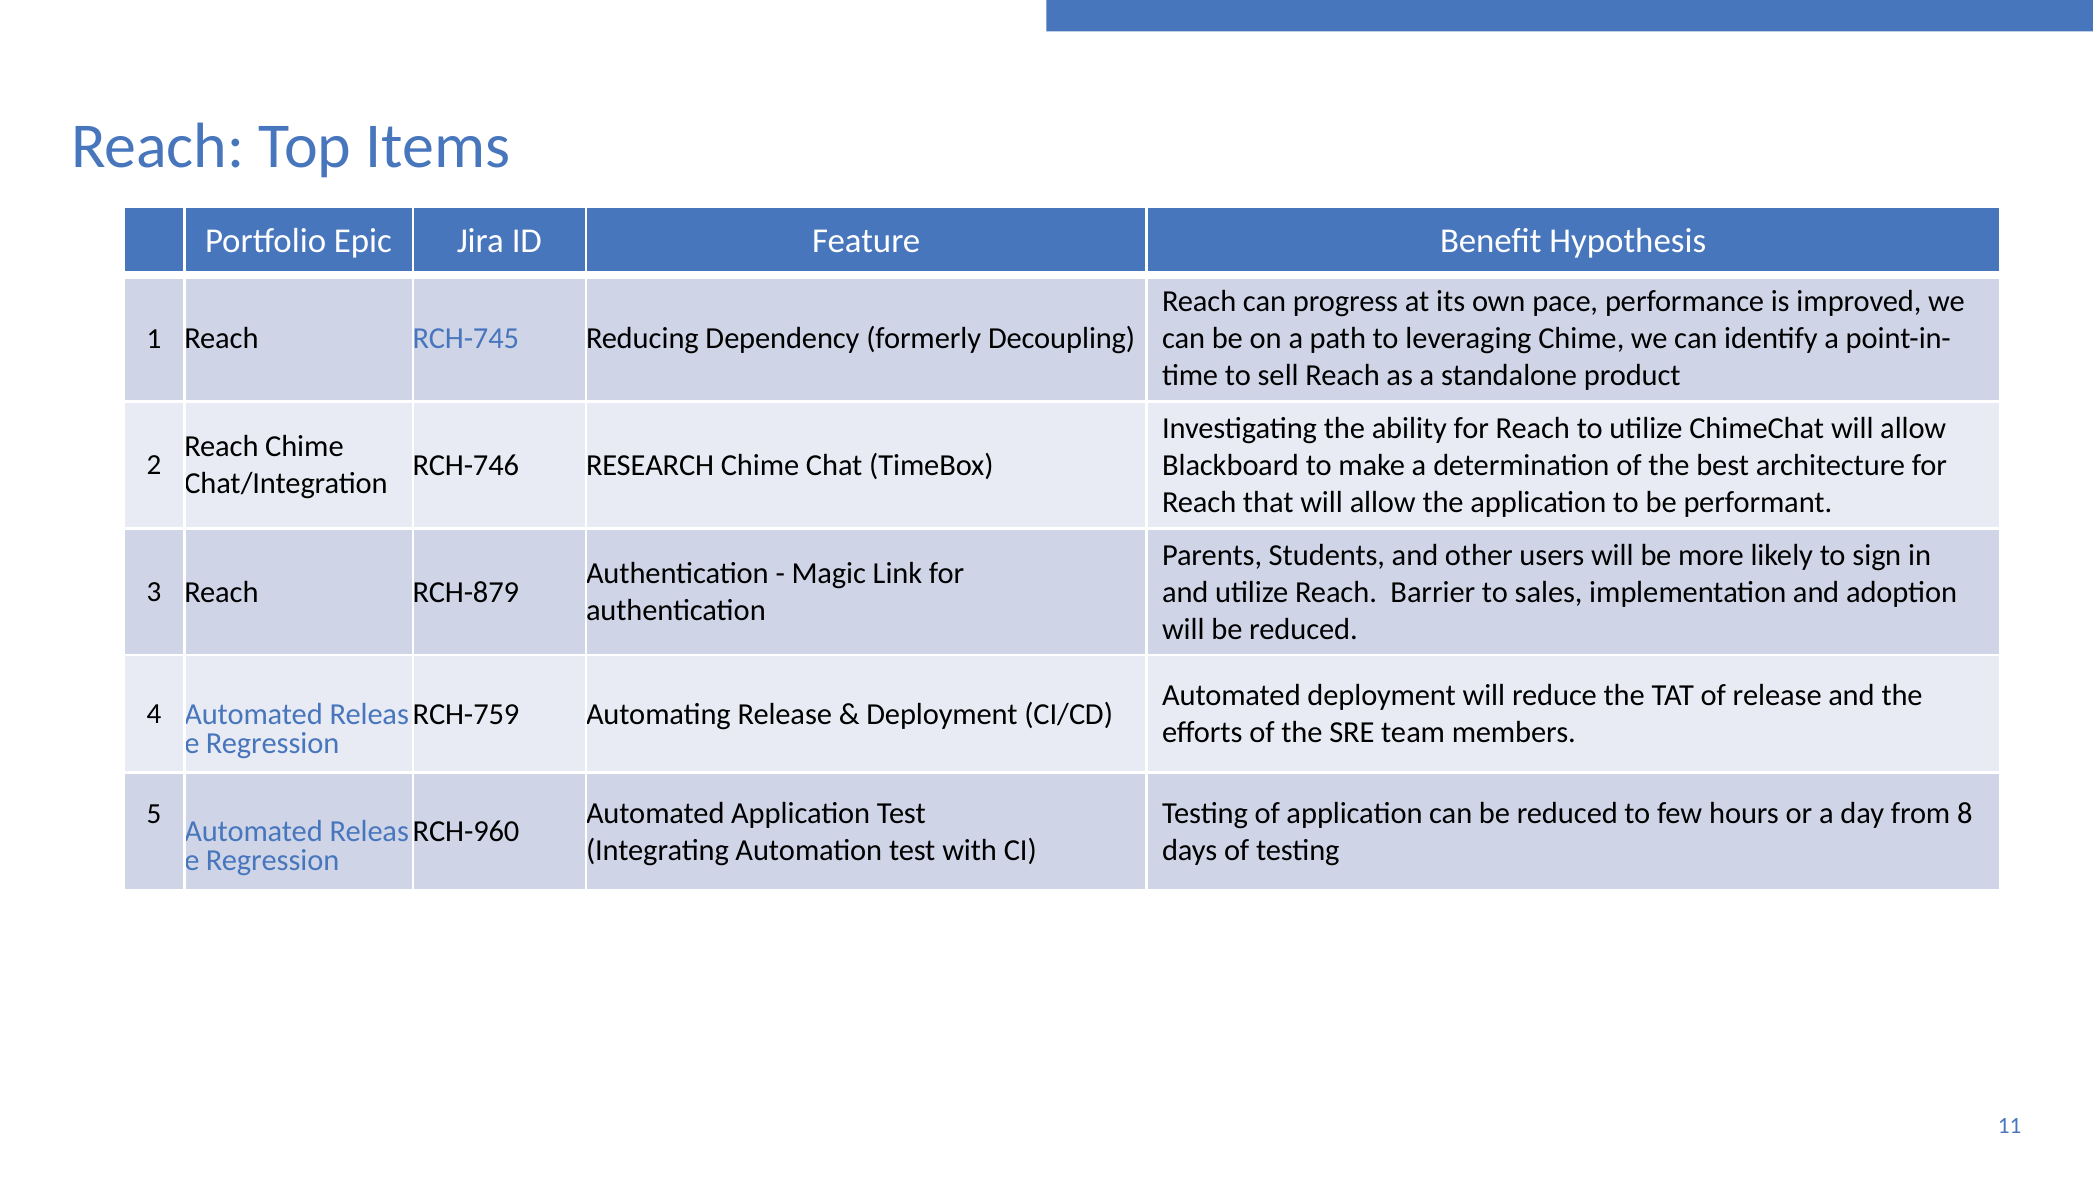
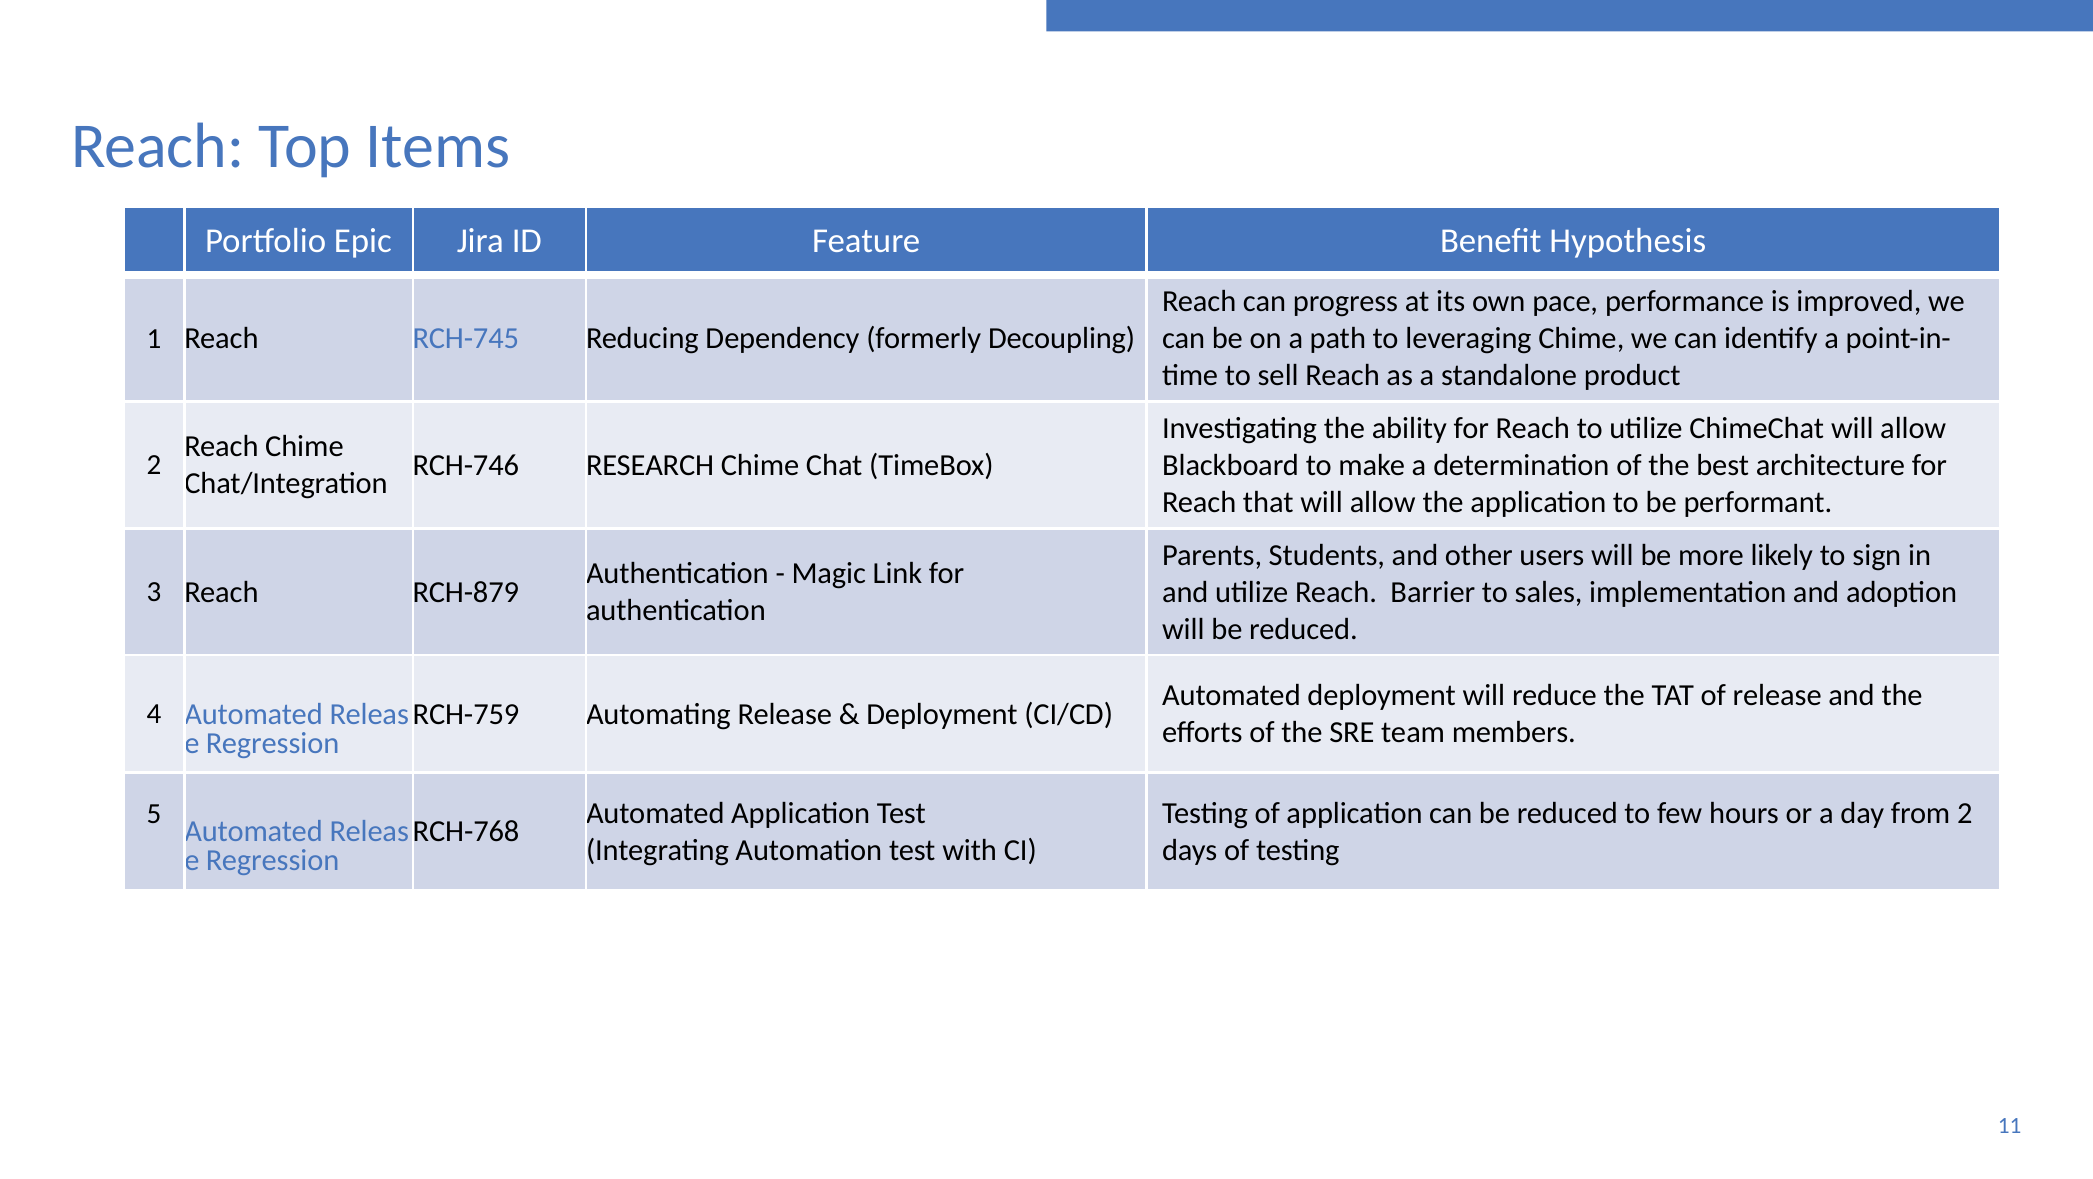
from 8: 8 -> 2 (1965, 813)
RCH-960: RCH-960 -> RCH-768 (466, 831)
